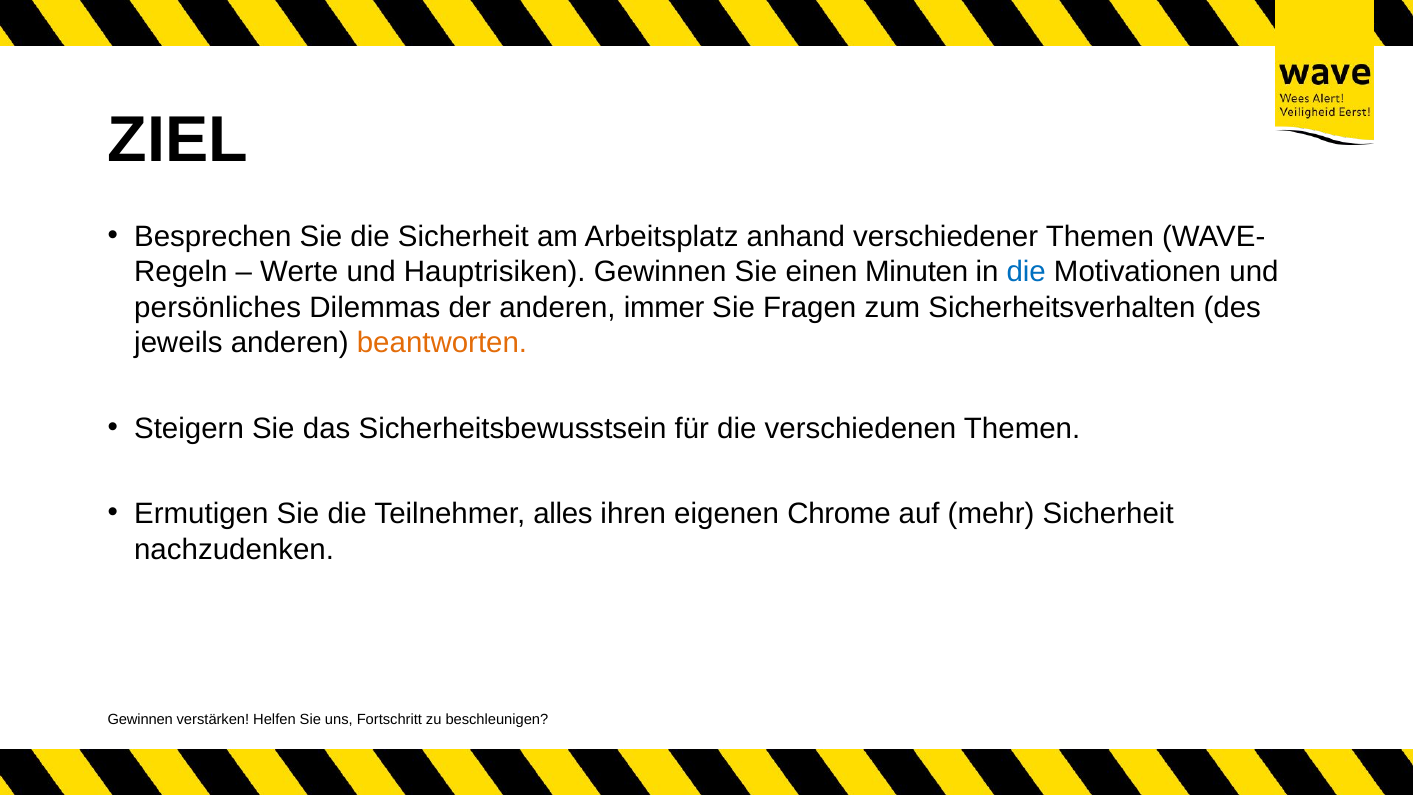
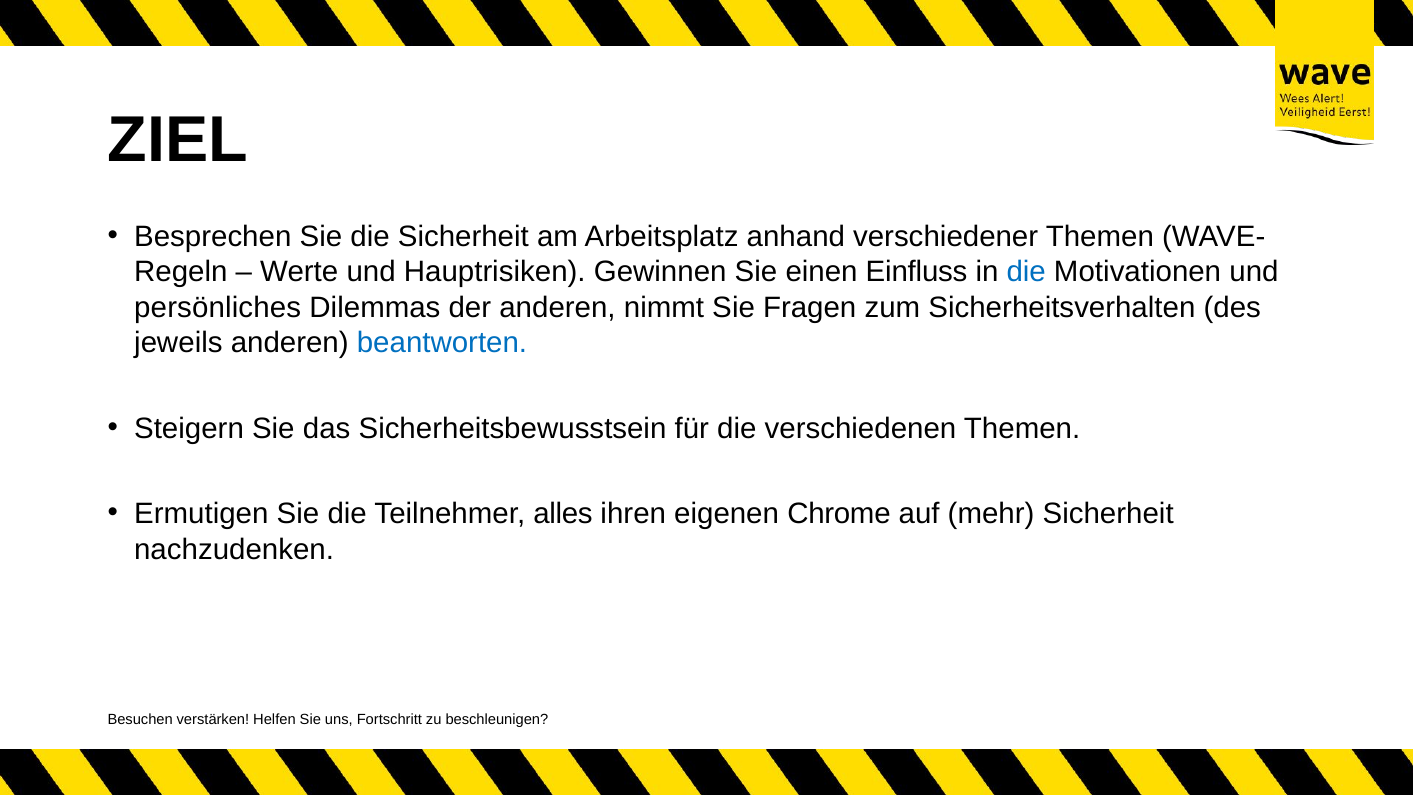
Minuten: Minuten -> Einfluss (917, 272)
immer: immer -> nimmt (664, 307)
beantworten colour: orange -> blue (442, 343)
Gewinnen: Gewinnen -> Besuchen (140, 719)
